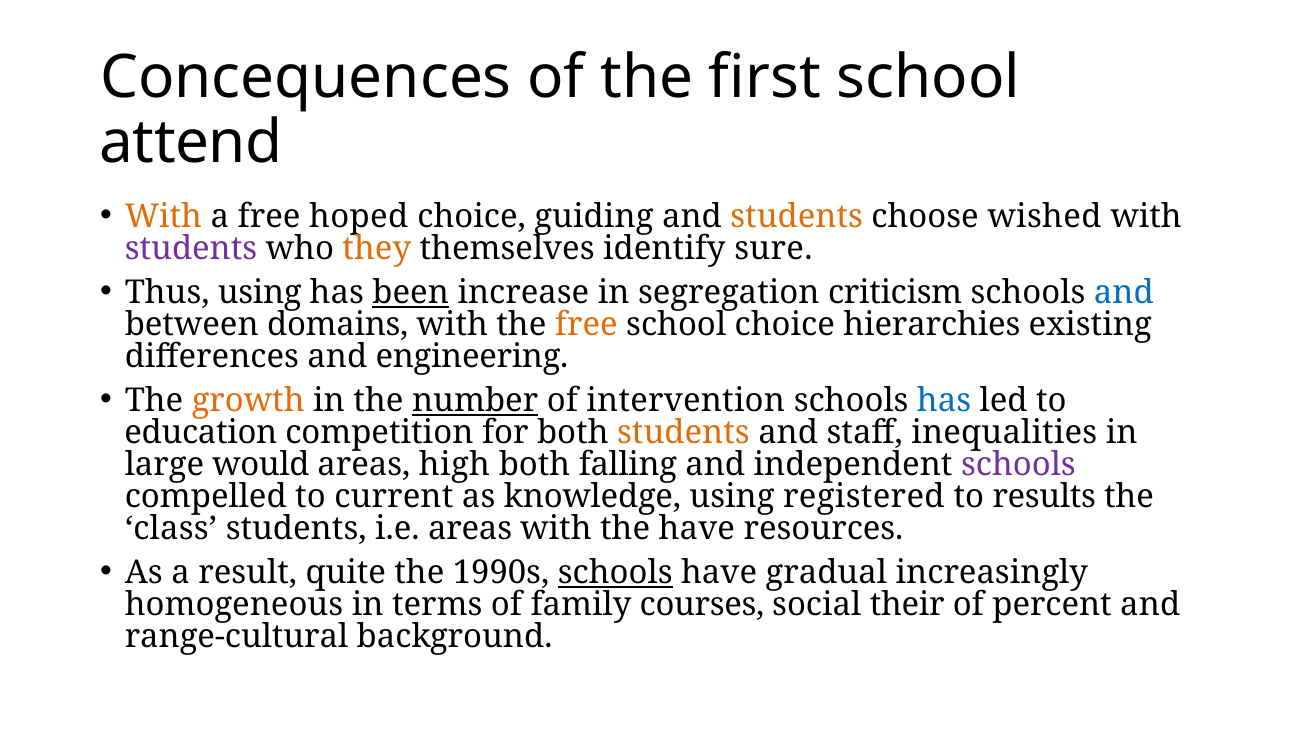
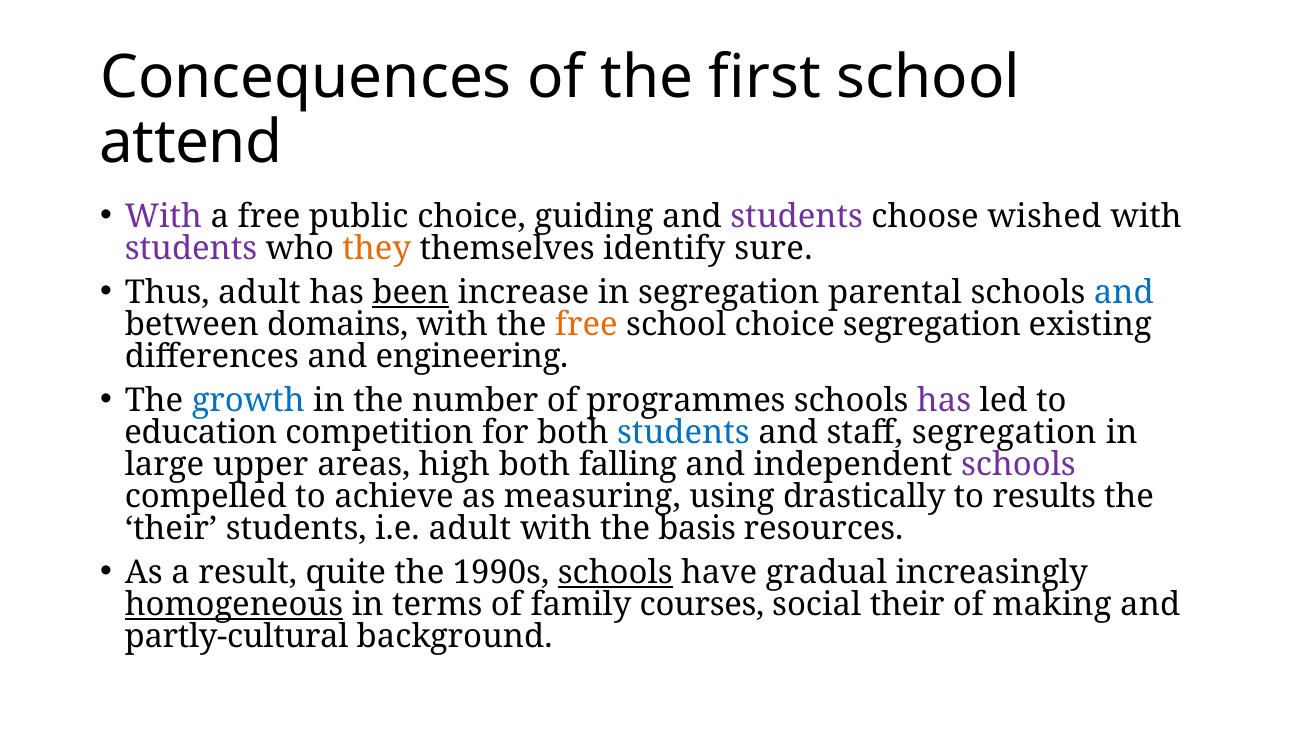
With colour: orange -> purple (163, 216)
hoped: hoped -> public (359, 216)
students colour: orange -> purple (797, 216)
Thus using: using -> adult (259, 293)
criticism: criticism -> parental (895, 293)
choice hierarchies: hierarchies -> segregation (932, 324)
growth colour: orange -> blue (248, 401)
number underline: present -> none (475, 401)
intervention: intervention -> programmes (686, 401)
has colour: blue -> purple (944, 401)
students colour: orange -> blue (683, 433)
staff inequalities: inequalities -> segregation (1004, 433)
would: would -> upper (261, 464)
current: current -> achieve (394, 496)
knowledge: knowledge -> measuring (592, 496)
registered: registered -> drastically (864, 496)
class: class -> their (171, 528)
i.e areas: areas -> adult (470, 528)
the have: have -> basis (697, 528)
homogeneous underline: none -> present (234, 605)
percent: percent -> making (1052, 605)
range-cultural: range-cultural -> partly-cultural (237, 636)
